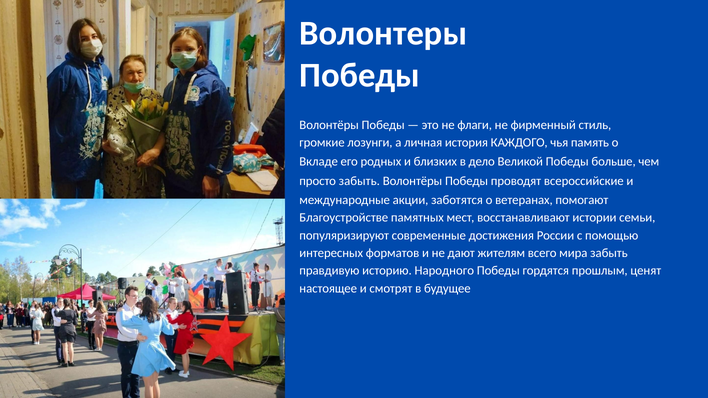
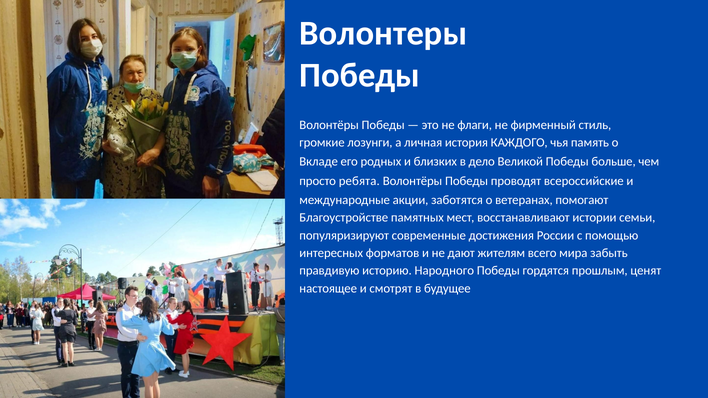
просто забыть: забыть -> ребята (359, 181)
